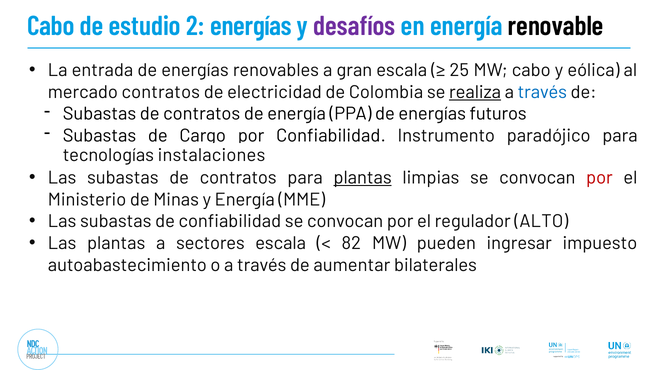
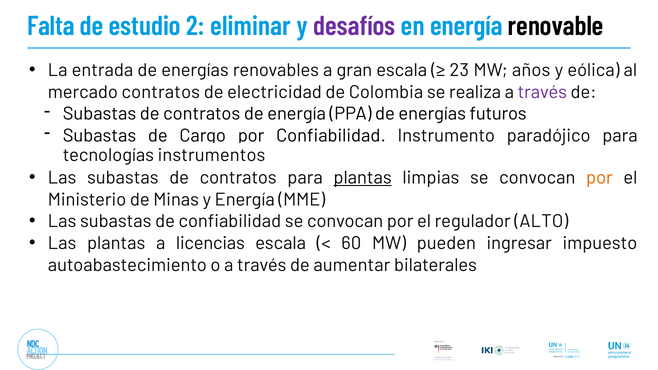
Cabo: Cabo -> Falta (51, 26)
2 energías: energías -> eliminar (251, 26)
25: 25 -> 23 (459, 70)
MW cabo: cabo -> años (531, 70)
realiza underline: present -> none (475, 92)
través colour: blue -> purple (542, 92)
instalaciones: instalaciones -> instrumentos (212, 155)
por colour: red -> orange (599, 178)
sectores: sectores -> licencias (210, 243)
82: 82 -> 60 (351, 243)
